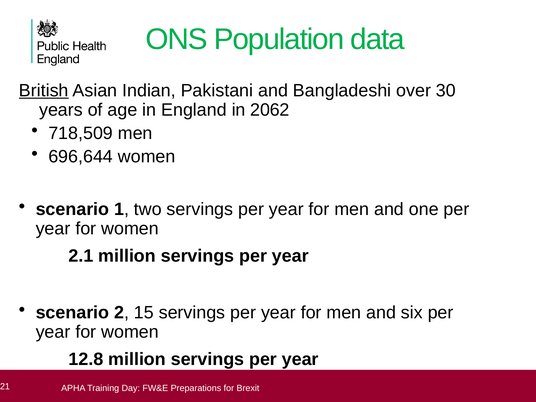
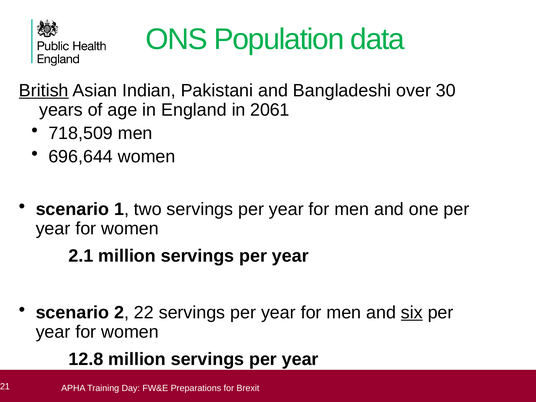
2062: 2062 -> 2061 (270, 110)
15: 15 -> 22 (144, 313)
six underline: none -> present (412, 313)
